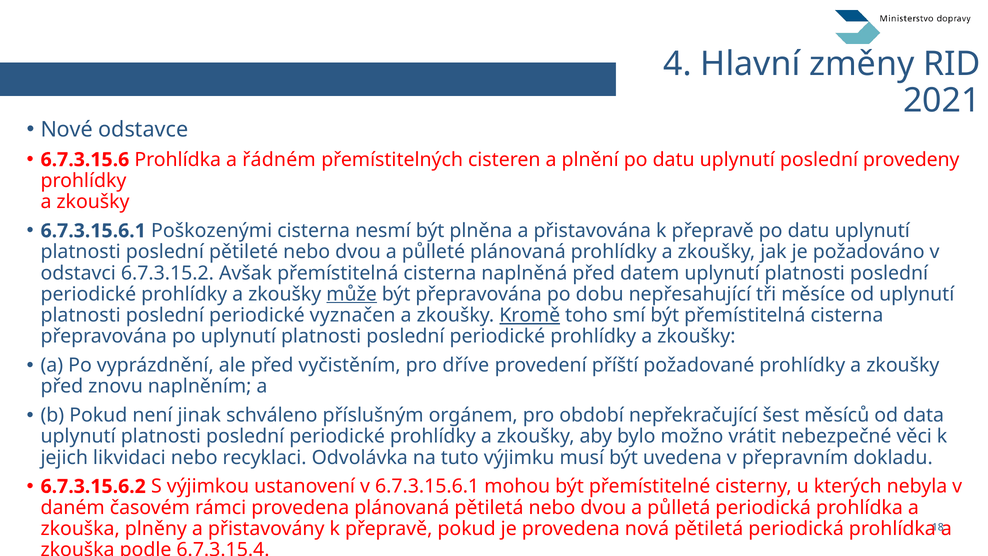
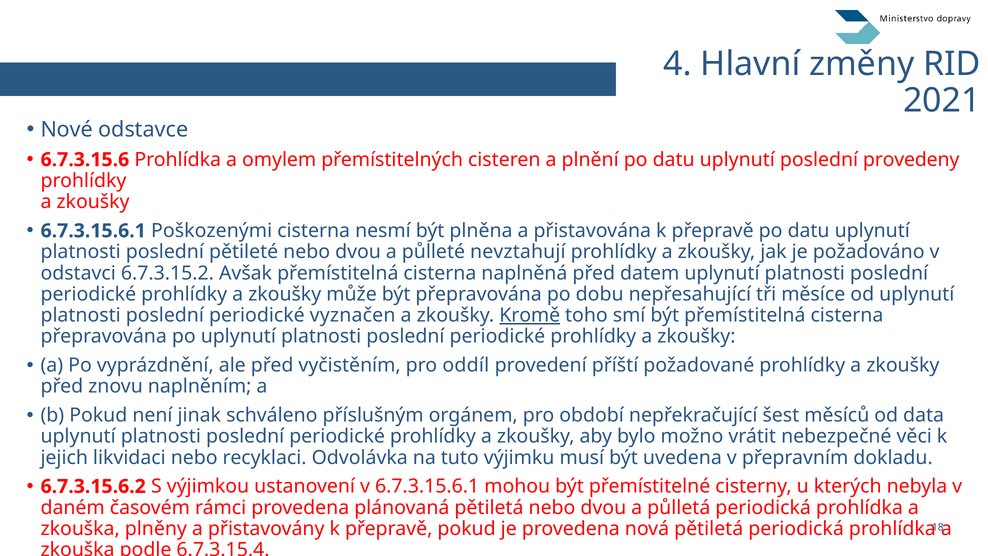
řádném: řádném -> omylem (279, 160)
půlleté plánovaná: plánovaná -> nevztahují (518, 252)
může underline: present -> none (352, 294)
dříve: dříve -> oddíl (466, 365)
